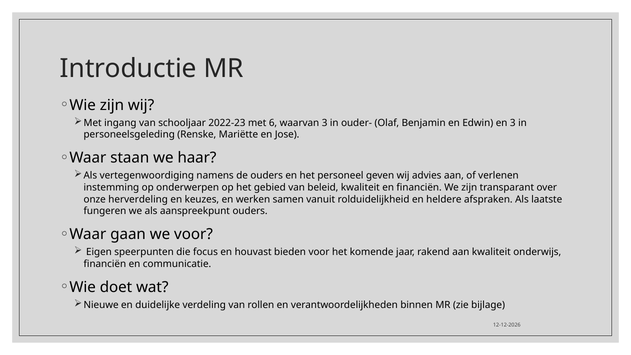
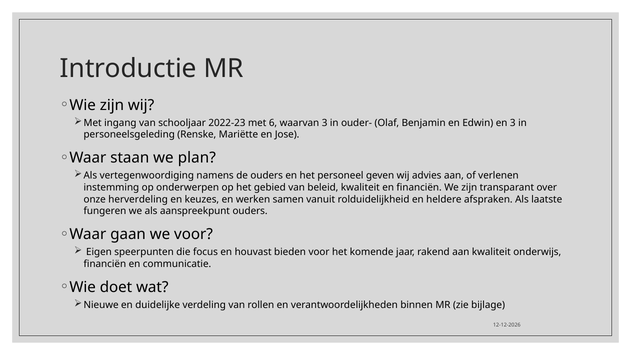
haar: haar -> plan (197, 158)
